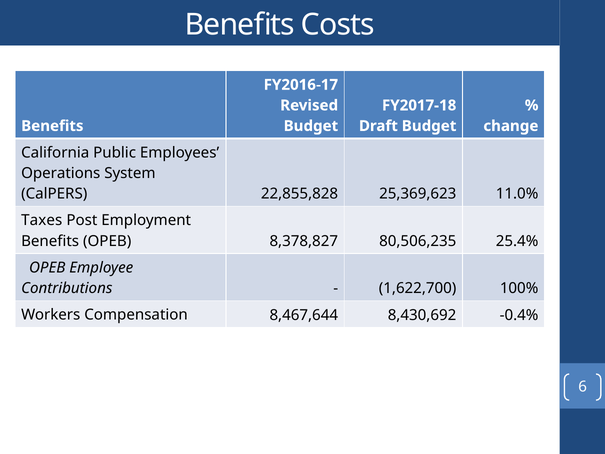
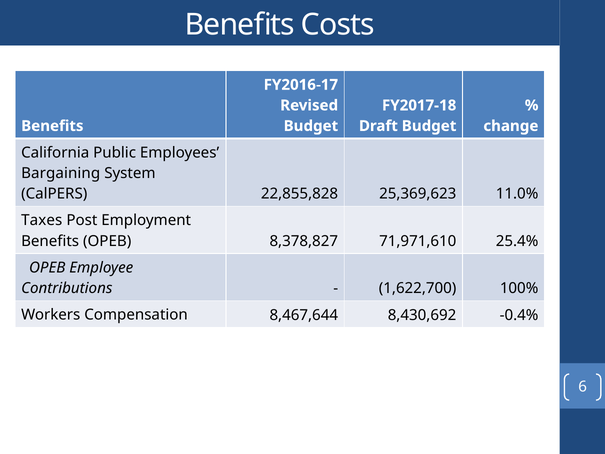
Operations: Operations -> Bargaining (61, 173)
80,506,235: 80,506,235 -> 71,971,610 (418, 241)
